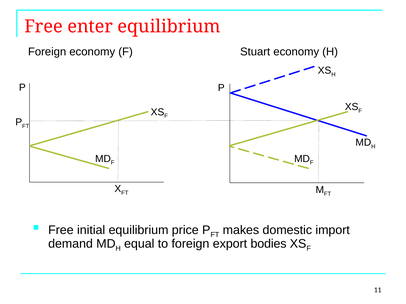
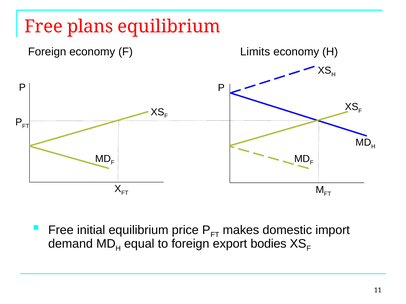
enter: enter -> plans (90, 26)
Stuart: Stuart -> Limits (255, 52)
